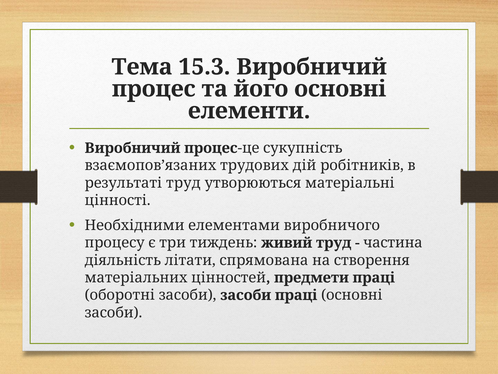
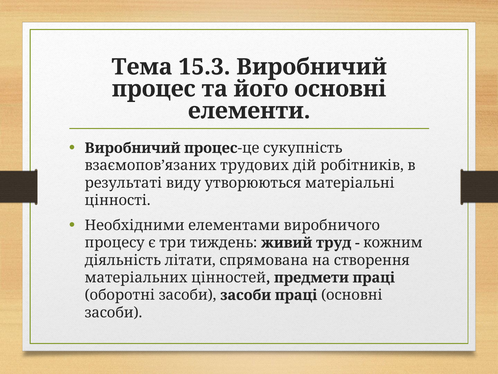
результаті труд: труд -> виду (183, 183)
частина: частина -> кожним (393, 242)
